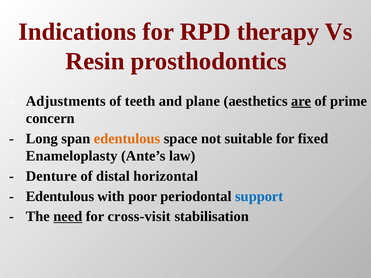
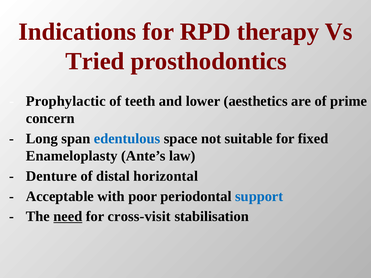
Resin: Resin -> Tried (95, 61)
Adjustments: Adjustments -> Prophylactic (66, 101)
plane: plane -> lower (203, 101)
are underline: present -> none (301, 101)
edentulous colour: orange -> blue (127, 139)
Edentulous: Edentulous -> Acceptable (60, 196)
